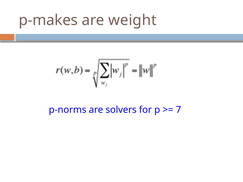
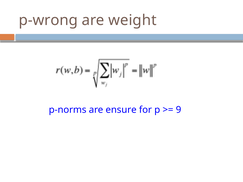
p-makes: p-makes -> p-wrong (48, 20)
solvers: solvers -> ensure (121, 110)
7: 7 -> 9 (179, 110)
